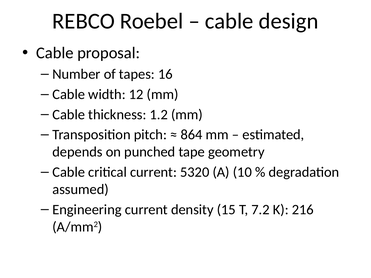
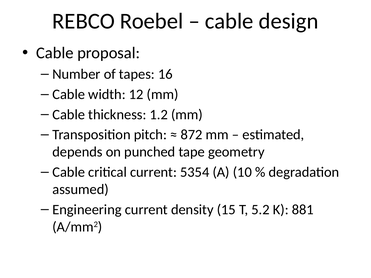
864: 864 -> 872 (191, 135)
5320: 5320 -> 5354 (195, 172)
7.2: 7.2 -> 5.2 (261, 210)
216: 216 -> 881 (303, 210)
